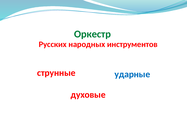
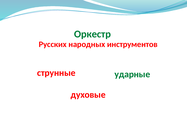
ударные colour: blue -> green (132, 74)
